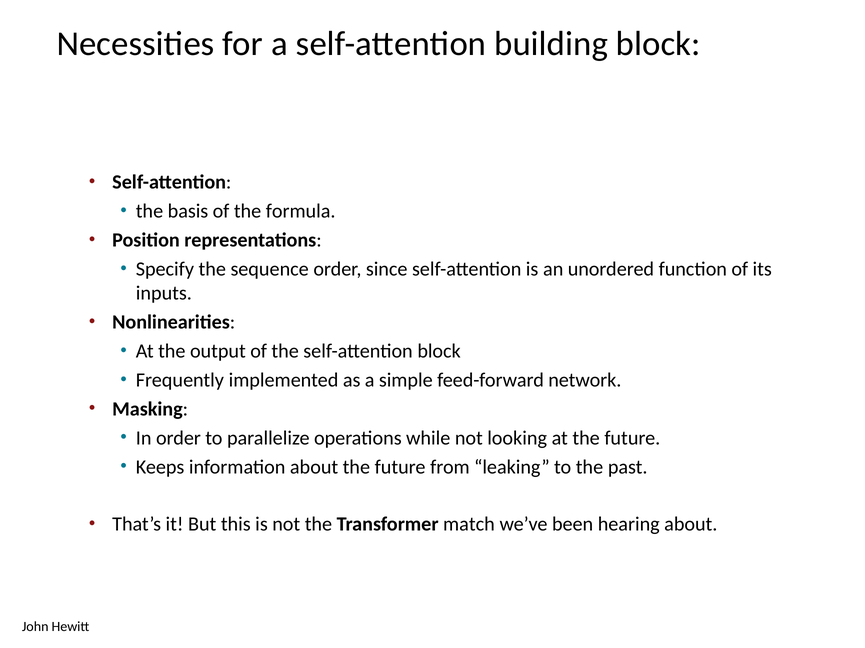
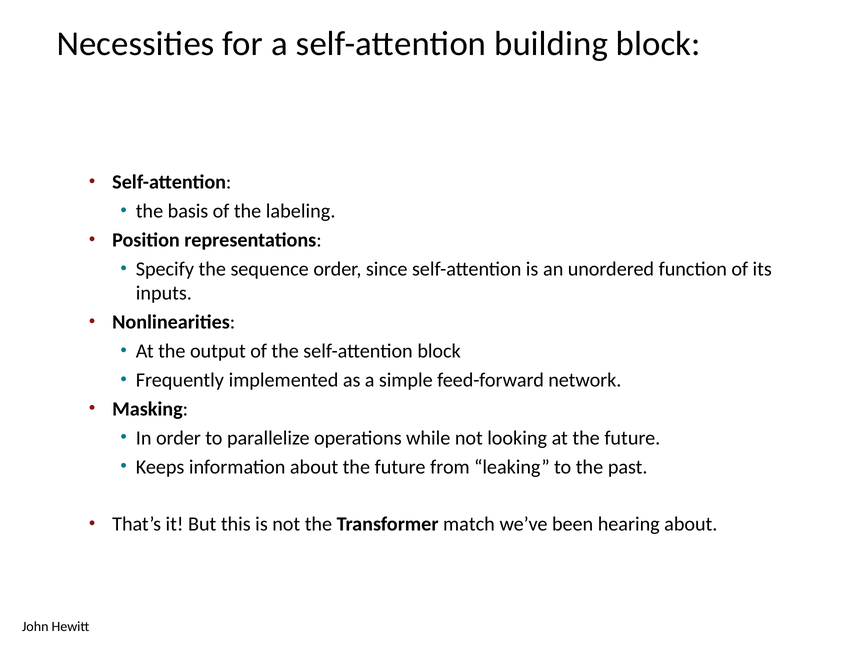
formula: formula -> labeling (301, 211)
